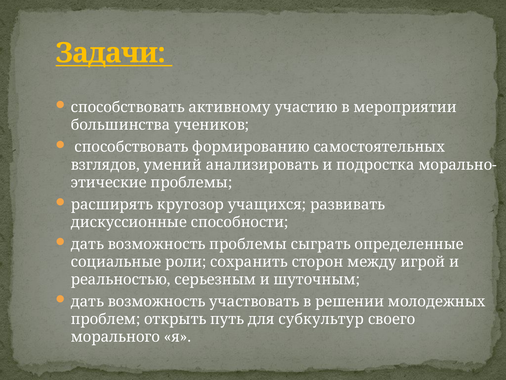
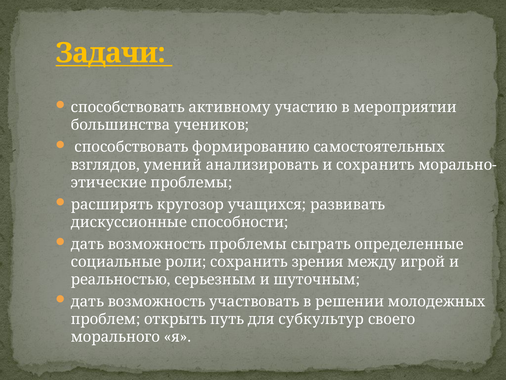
и подростка: подростка -> сохранить (375, 165)
сторон: сторон -> зрения (318, 262)
